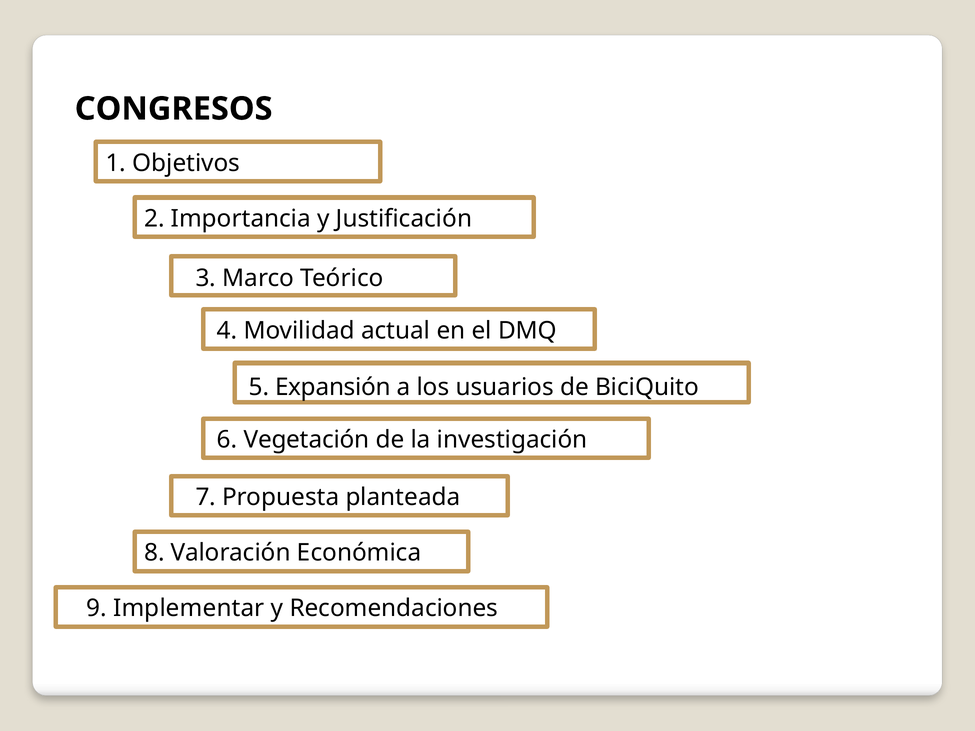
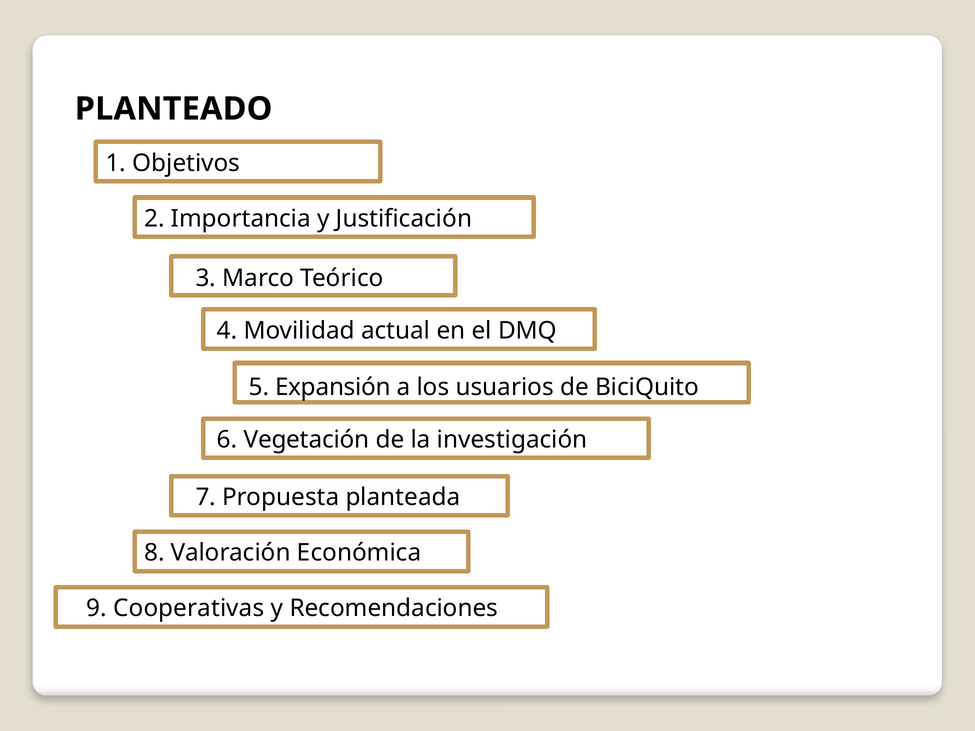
CONGRESOS: CONGRESOS -> PLANTEADO (174, 109)
Implementar: Implementar -> Cooperativas (189, 609)
